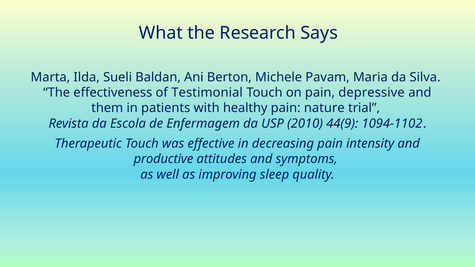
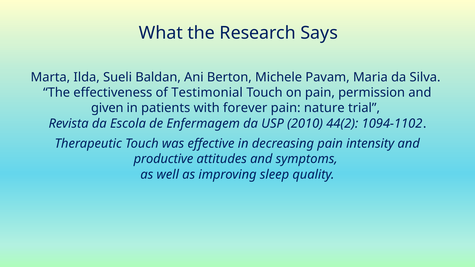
depressive: depressive -> permission (372, 93)
them: them -> given (107, 108)
healthy: healthy -> forever (245, 108)
44(9: 44(9 -> 44(2 (342, 124)
